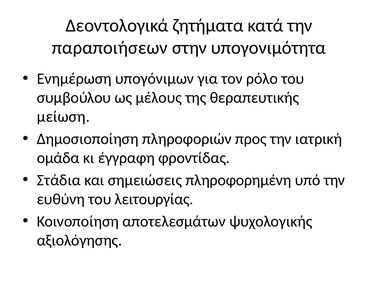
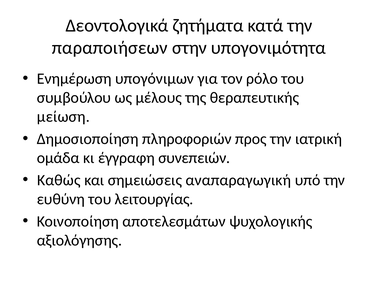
φροντίδας: φροντίδας -> συνεπειών (194, 158)
Στάδια: Στάδια -> Καθώς (59, 180)
πληροφορημένη: πληροφορημένη -> αναπαραγωγική (238, 180)
